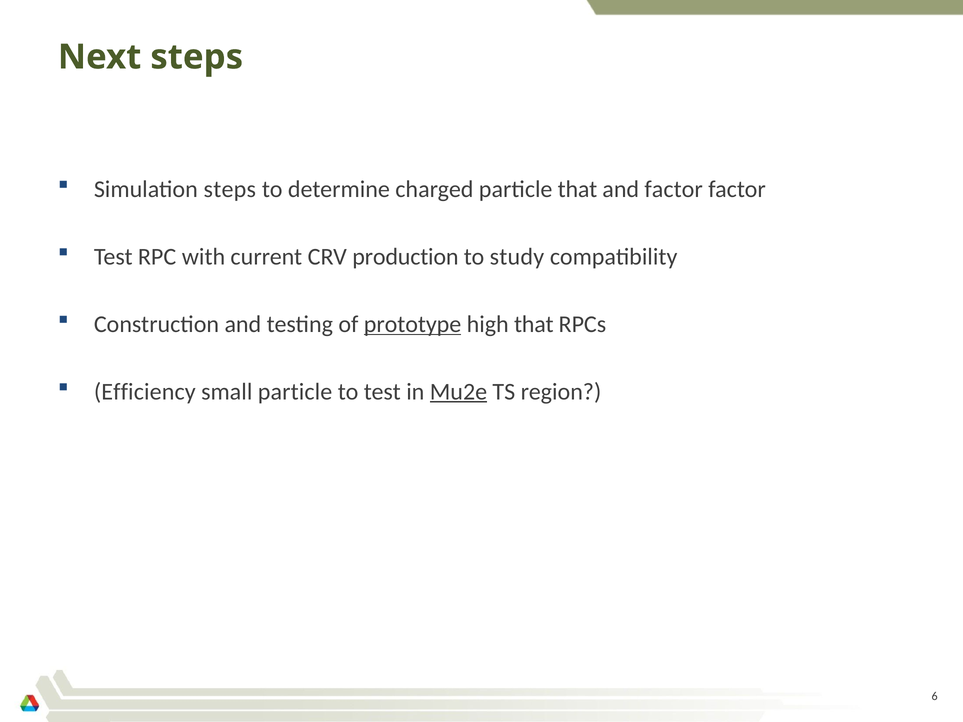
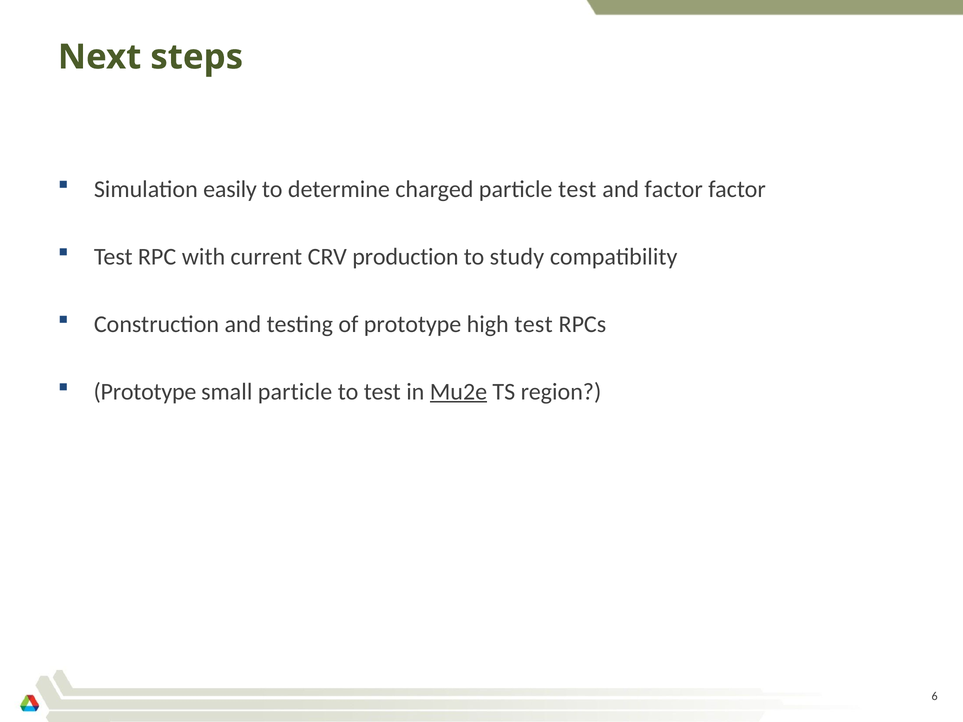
Simulation steps: steps -> easily (230, 189)
particle that: that -> test (577, 189)
prototype underline: present -> none (413, 324)
high that: that -> test (534, 324)
Efficiency: Efficiency -> Prototype (145, 392)
